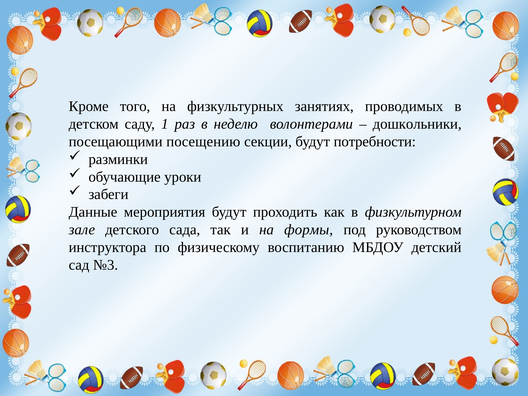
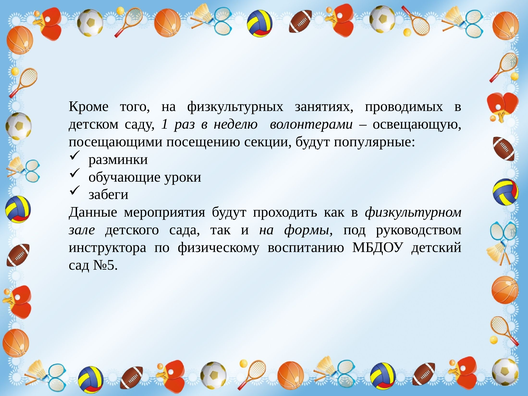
дошкольники: дошкольники -> освещающую (417, 124)
потребности: потребности -> популярные (375, 142)
№3: №3 -> №5 (106, 265)
